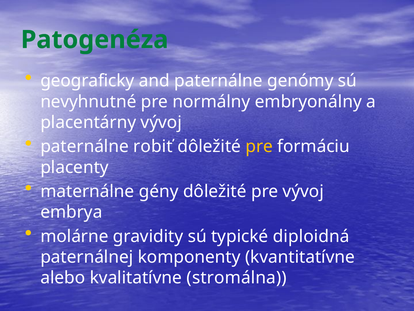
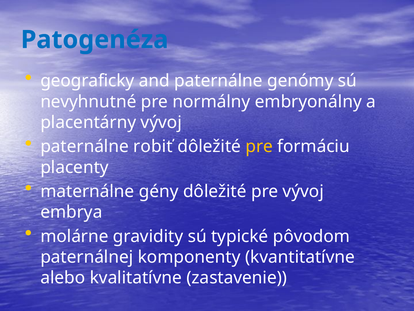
Patogenéza colour: green -> blue (95, 40)
diploidná: diploidná -> pôvodom (311, 236)
stromálna: stromálna -> zastavenie (237, 277)
